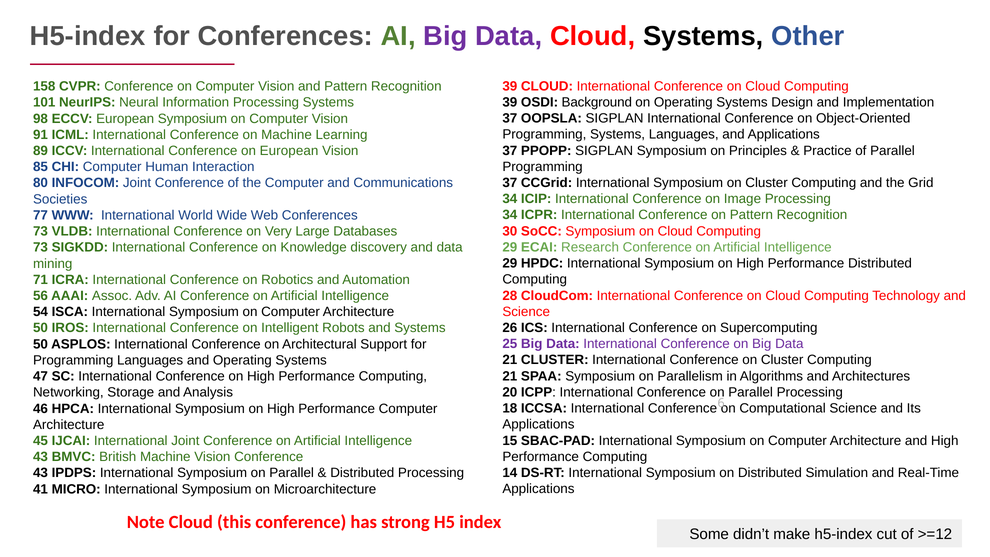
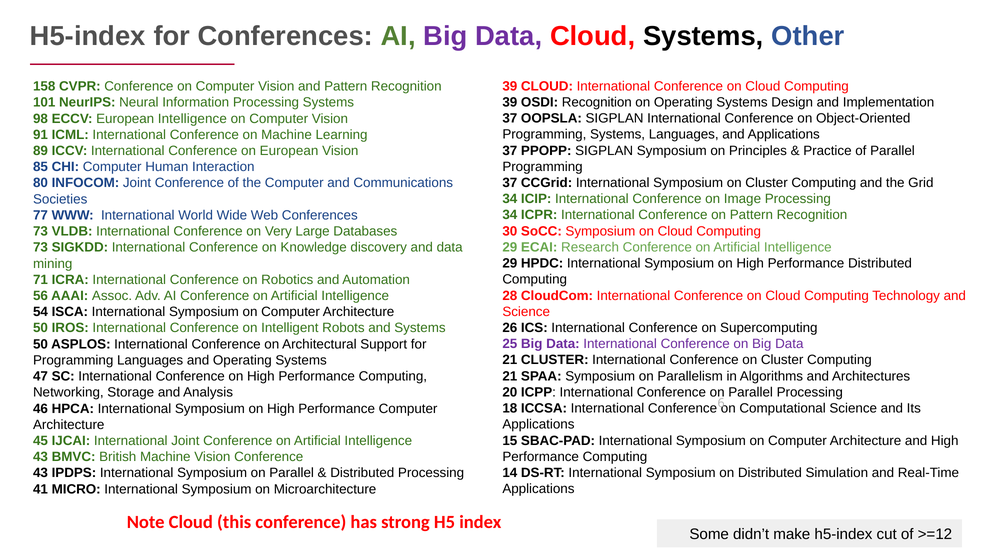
OSDI Background: Background -> Recognition (597, 102)
European Symposium: Symposium -> Intelligence (192, 119)
